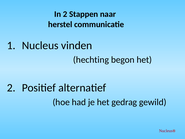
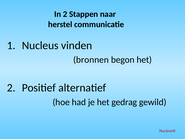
hechting: hechting -> bronnen (91, 60)
